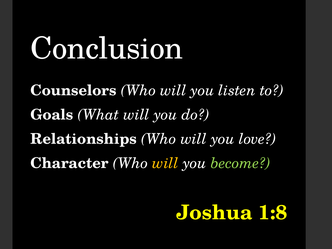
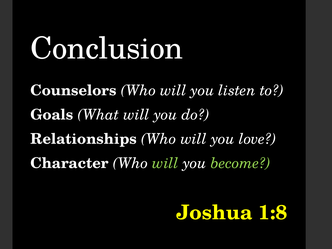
will colour: yellow -> light green (165, 163)
